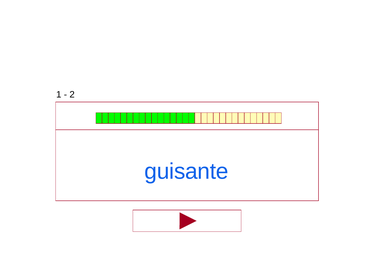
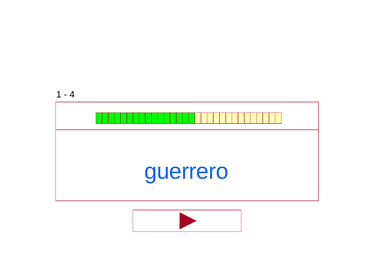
2: 2 -> 4 (72, 95)
guisante: guisante -> guerrero (186, 172)
